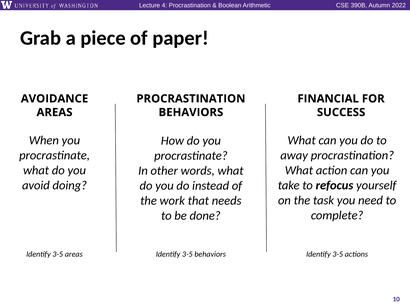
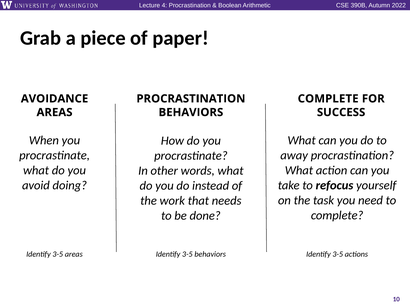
FINANCIAL: FINANCIAL -> COMPLETE (328, 99)
